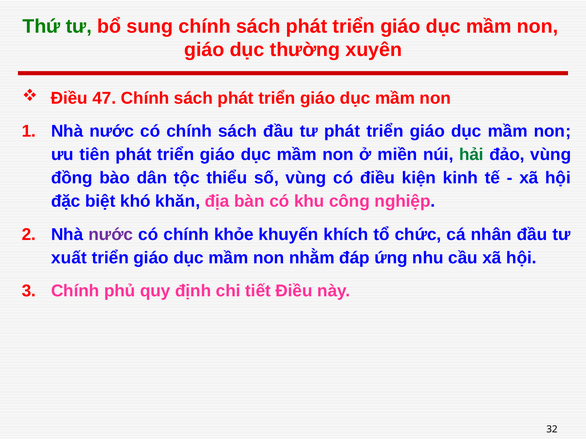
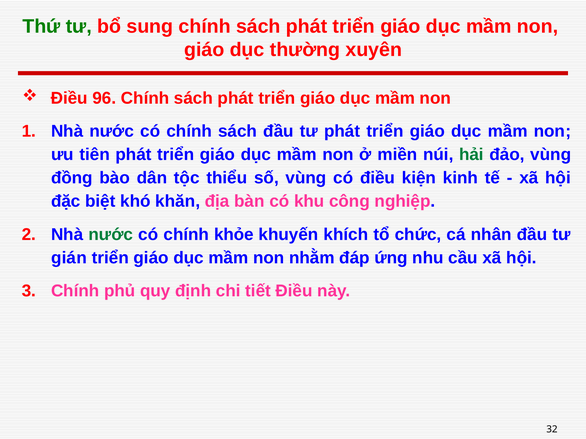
47: 47 -> 96 (104, 98)
nước colour: purple -> green (111, 235)
xuất: xuất -> gián (69, 258)
